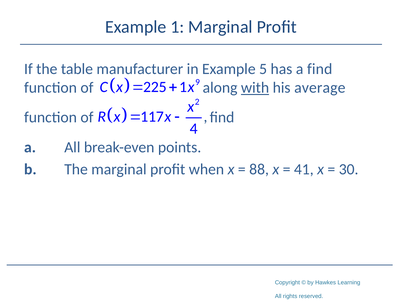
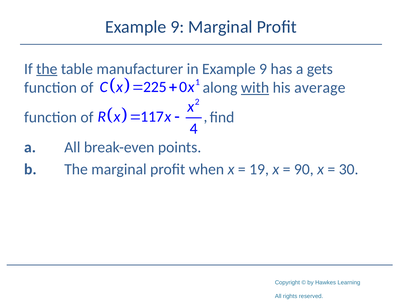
1: 1 -> 9 (177, 27)
the underline: none -> present (47, 69)
in Example 5: 5 -> 9 (263, 69)
a find: find -> gets (320, 69)
9: 9 -> 1 (198, 82)
1: 1 -> 0 (183, 87)
88: 88 -> 19 (259, 169)
41: 41 -> 90 (304, 169)
